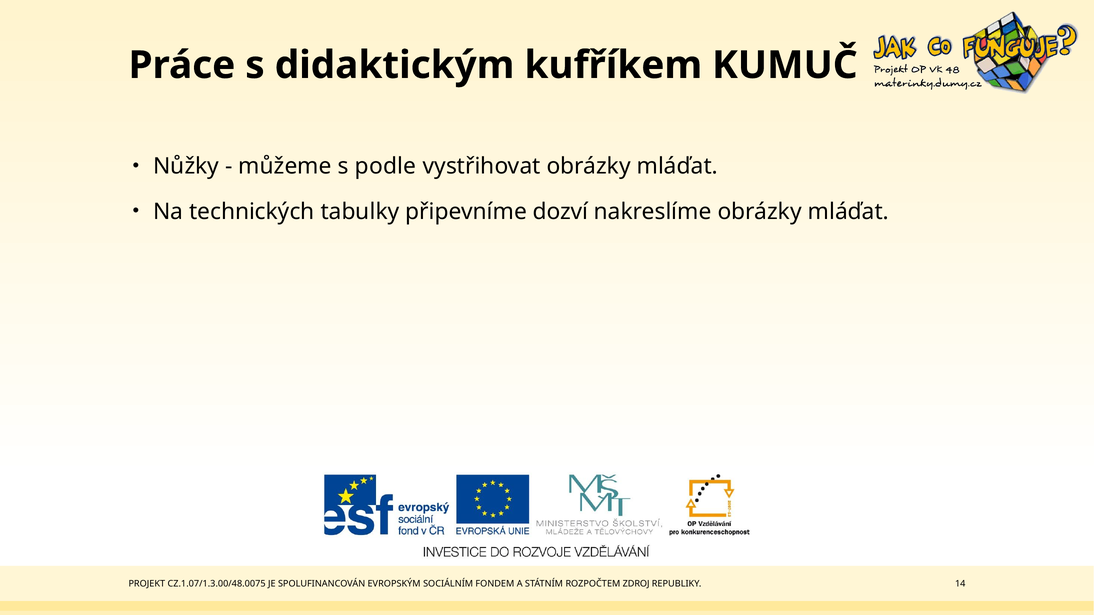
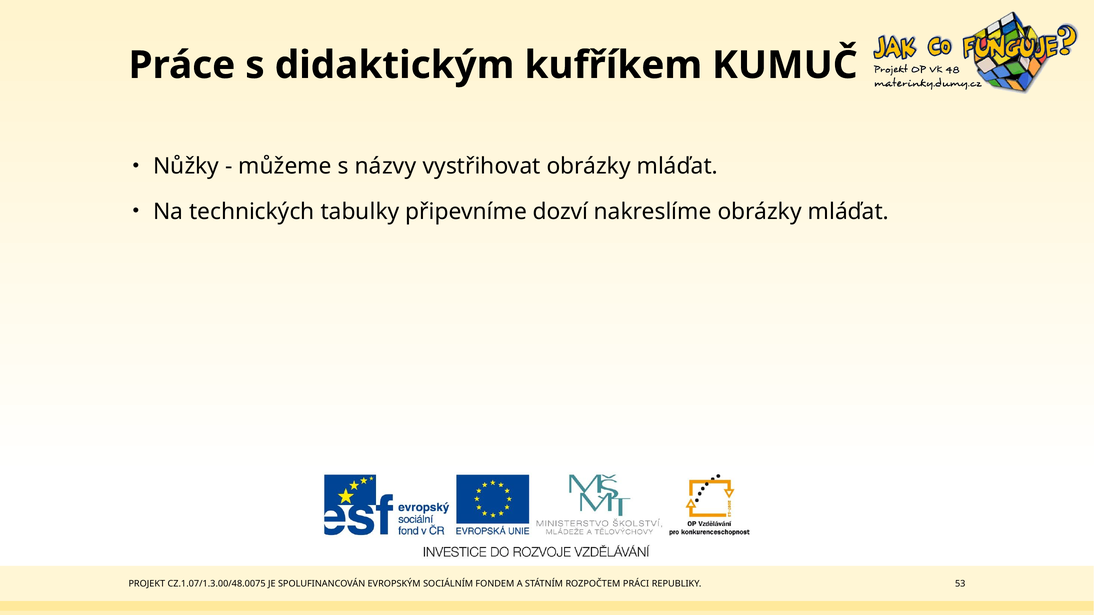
podle: podle -> názvy (386, 166)
ZDROJ: ZDROJ -> PRÁCI (636, 584)
14: 14 -> 53 (960, 584)
